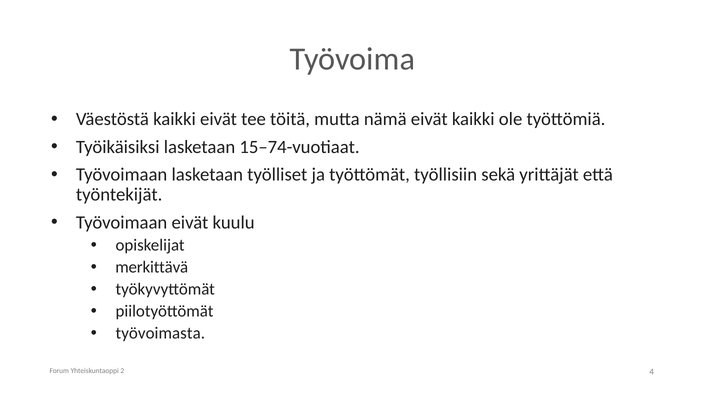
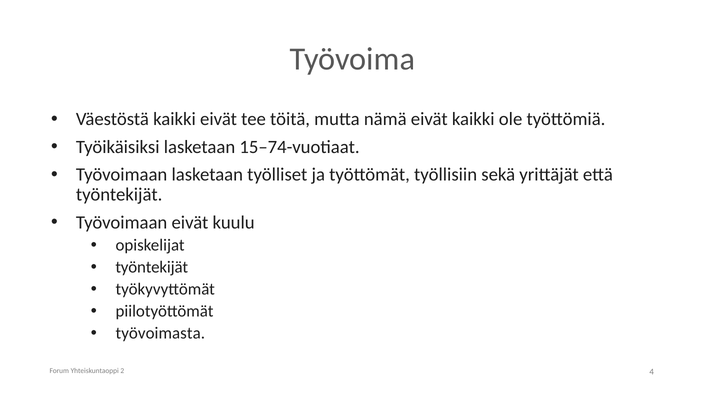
merkittävä: merkittävä -> työntekijät (152, 267)
